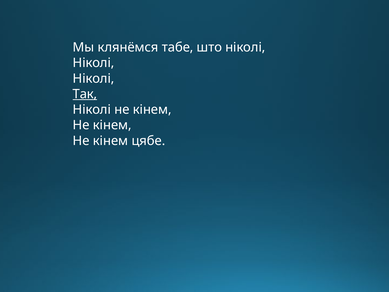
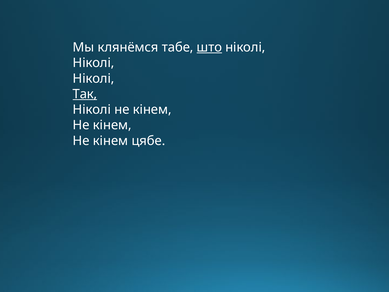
што underline: none -> present (209, 47)
